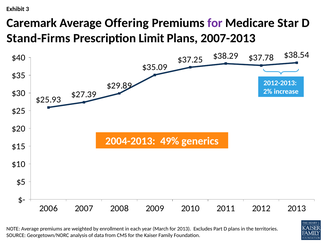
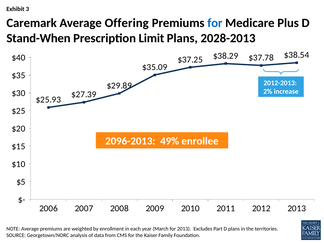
for colour: purple -> blue (215, 23)
Star: Star -> Plus (288, 23)
Stand-Firms: Stand-Firms -> Stand-When (39, 38)
2007-2013: 2007-2013 -> 2028-2013 (228, 38)
2004-2013: 2004-2013 -> 2096-2013 (130, 141)
generics: generics -> enrollee (200, 141)
